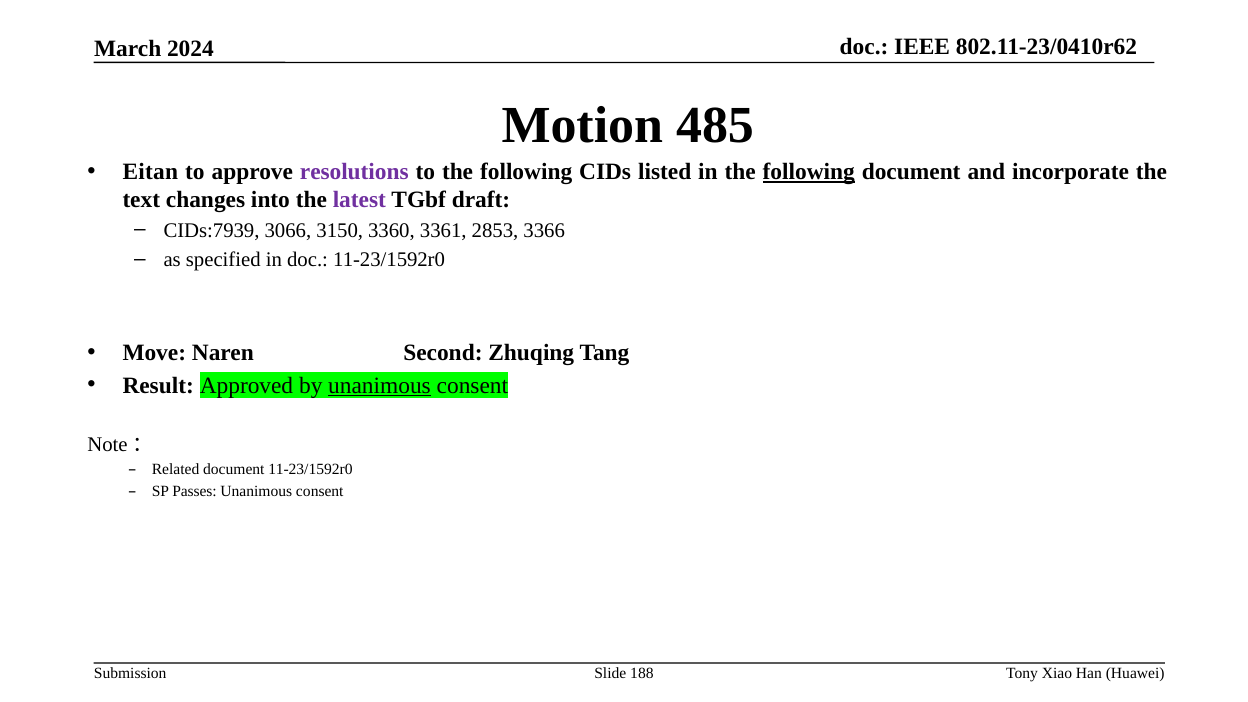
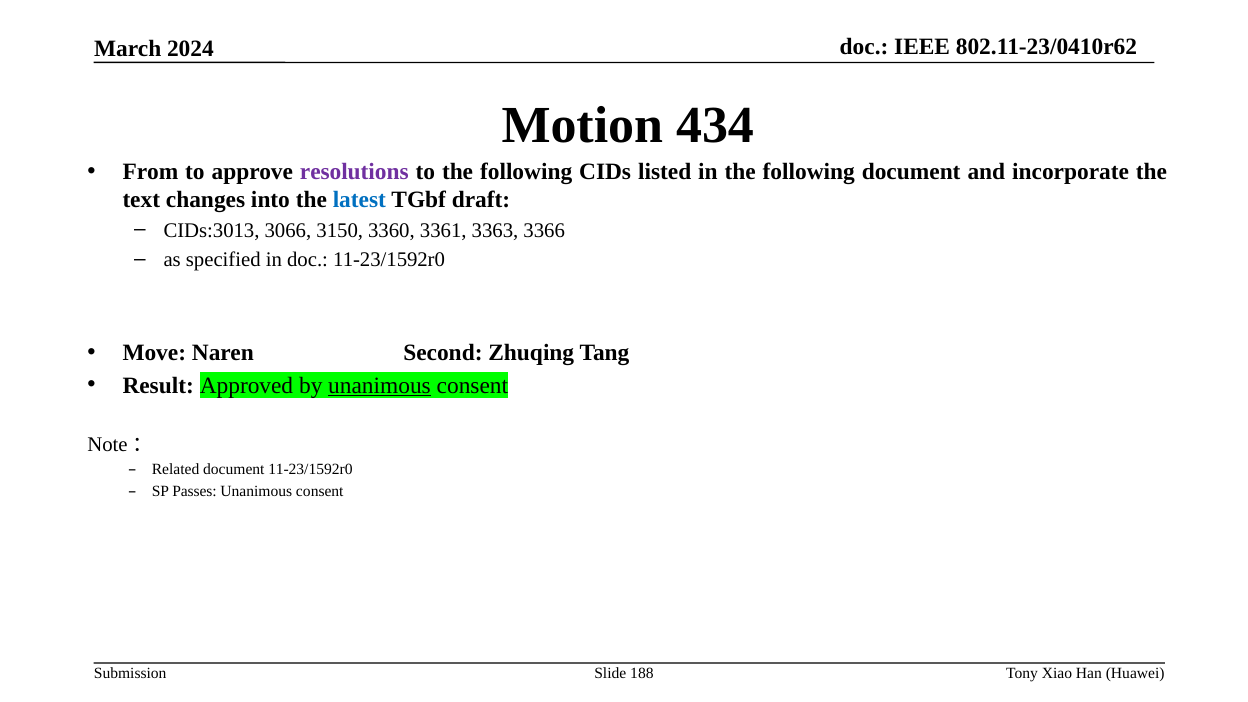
485: 485 -> 434 (715, 125)
Eitan: Eitan -> From (150, 172)
following underline: present -> none (809, 172)
latest colour: purple -> blue (359, 200)
CIDs:7939: CIDs:7939 -> CIDs:3013 (212, 230)
2853: 2853 -> 3363 (495, 230)
